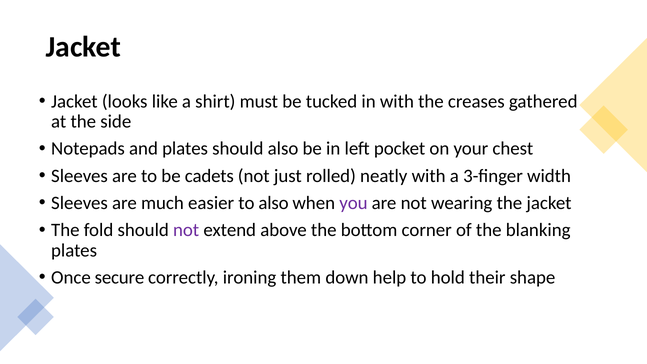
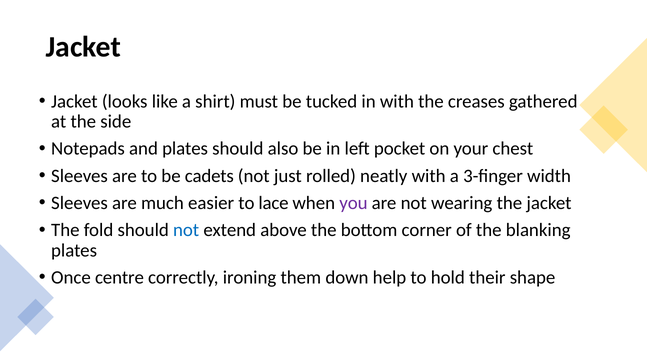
to also: also -> lace (274, 203)
not colour: purple -> blue (186, 230)
secure: secure -> centre (119, 277)
